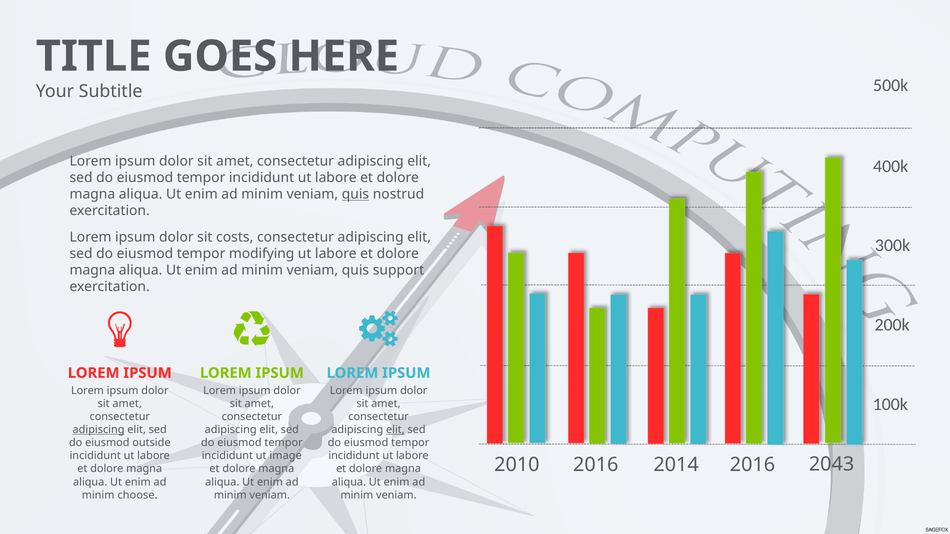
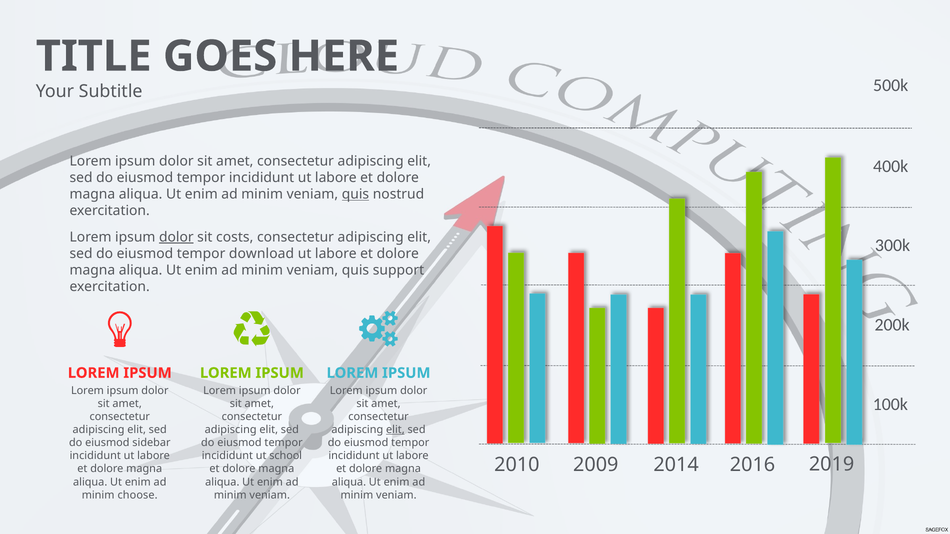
dolor underline: none -> present (176, 237)
modifying: modifying -> download (262, 254)
adipiscing underline: present -> none (99, 430)
outside: outside -> sidebar (151, 443)
image: image -> school (286, 456)
2010 2016: 2016 -> 2009 (596, 465)
2043: 2043 -> 2019 (832, 465)
